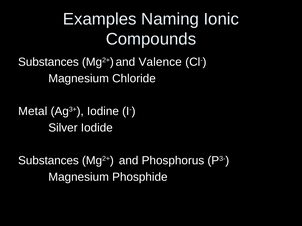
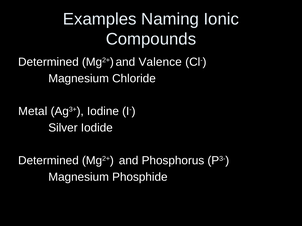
Substances: Substances -> Determined (48, 62)
Substances: Substances -> Determined (48, 161)
